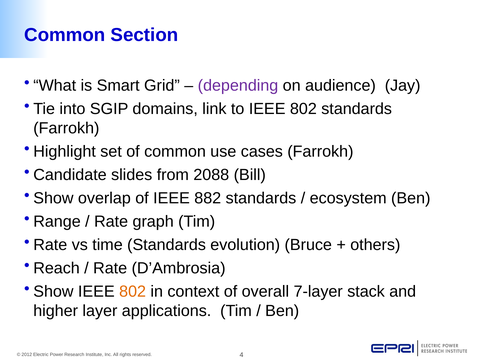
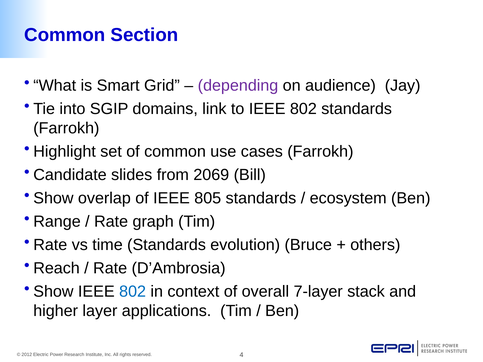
2088: 2088 -> 2069 (211, 175)
882: 882 -> 805 (208, 198)
802 colour: orange -> blue (133, 292)
